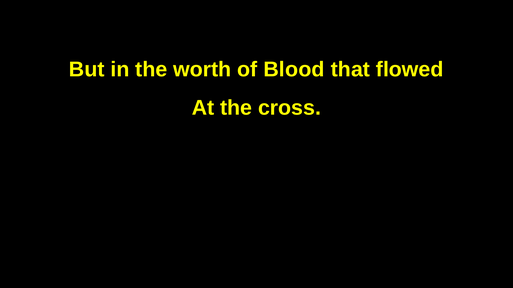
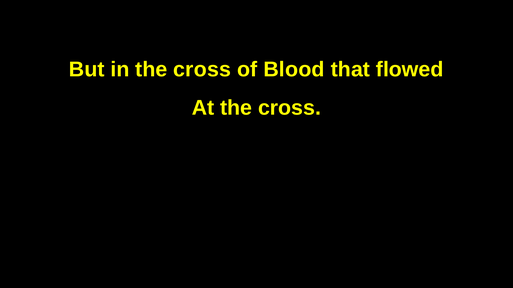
in the worth: worth -> cross (202, 69)
